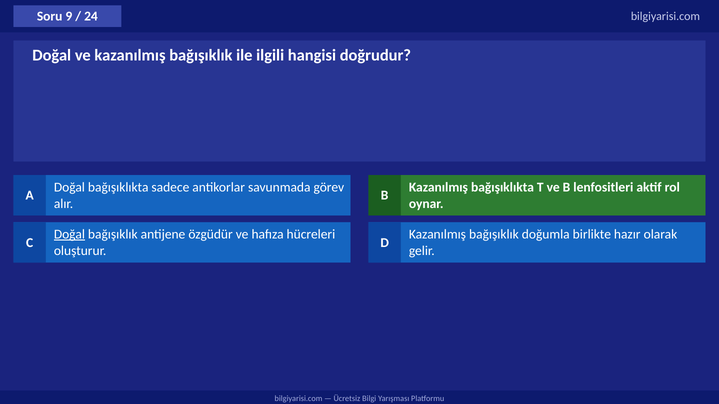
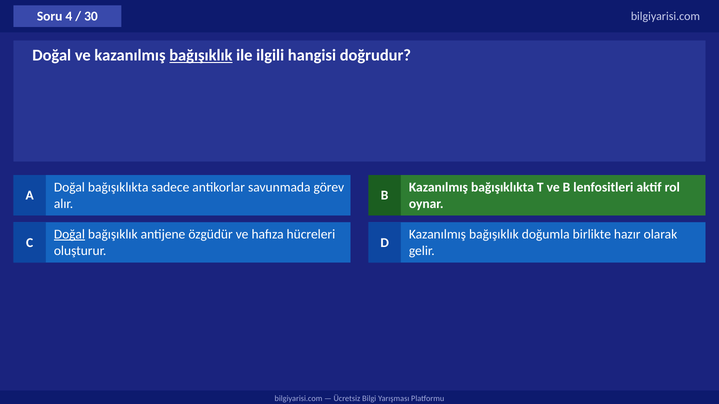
9: 9 -> 4 (69, 16)
24: 24 -> 30 (91, 16)
bağışıklık underline: none -> present (201, 55)
